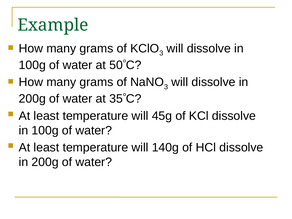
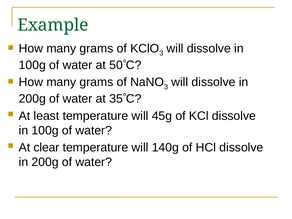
least: least -> clear (46, 147)
